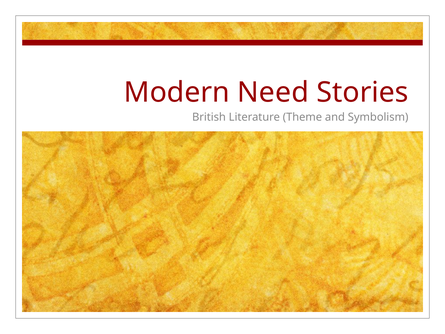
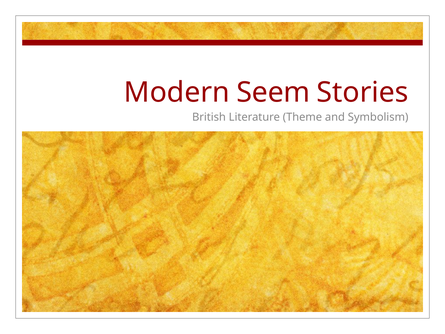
Need: Need -> Seem (273, 92)
